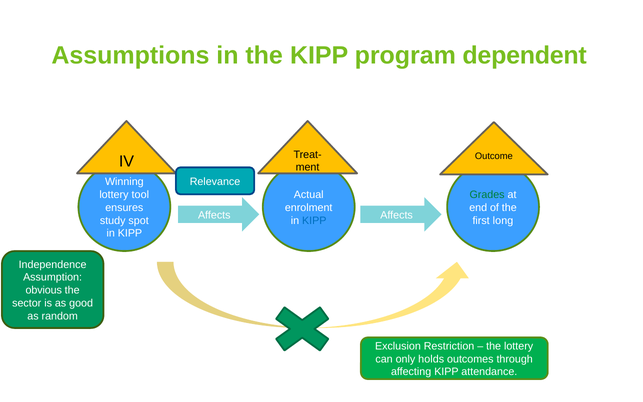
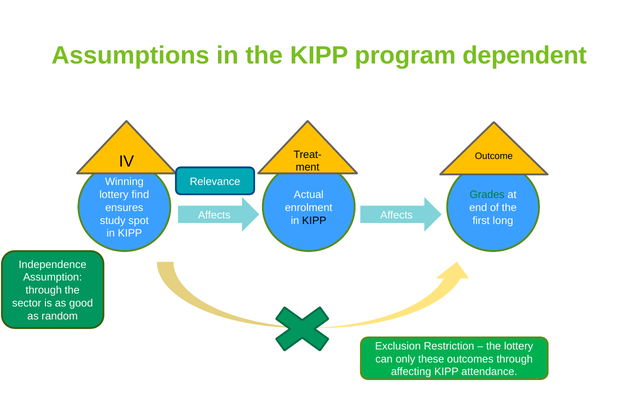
tool: tool -> find (140, 195)
KIPP colour: blue -> black (314, 220)
obvious: obvious -> through (44, 290)
holds: holds -> these (431, 359)
